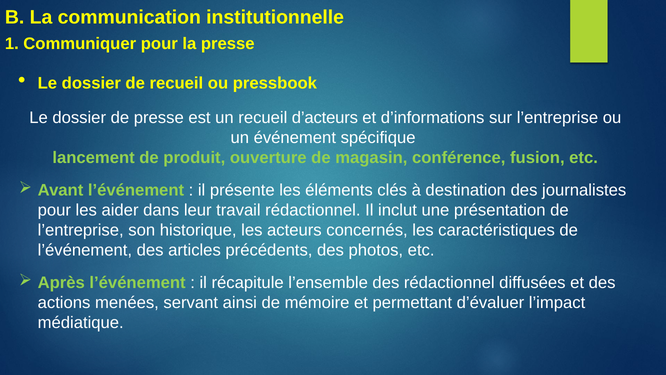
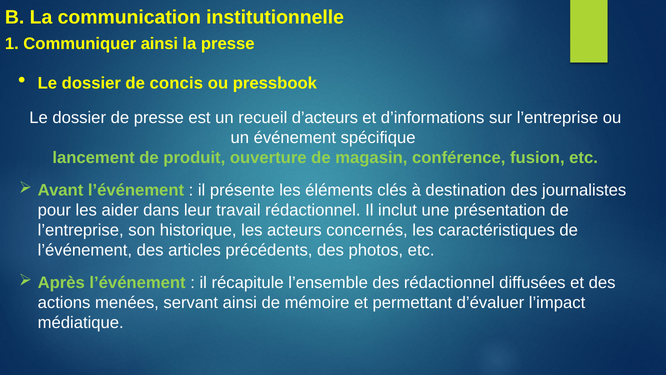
Communiquer pour: pour -> ainsi (159, 44)
de recueil: recueil -> concis (176, 83)
